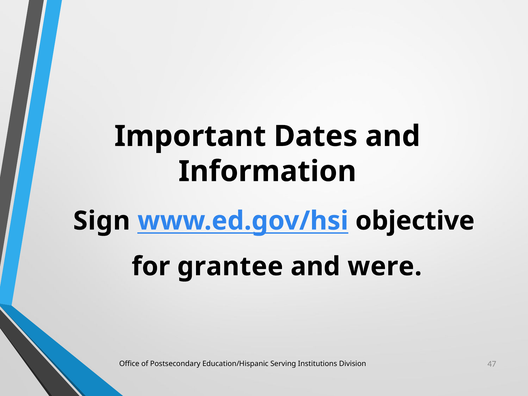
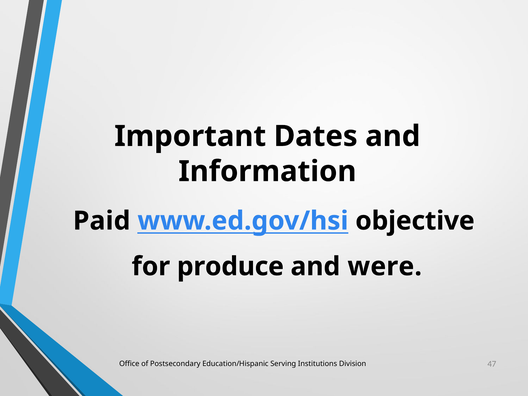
Sign: Sign -> Paid (102, 221)
grantee: grantee -> produce (230, 267)
